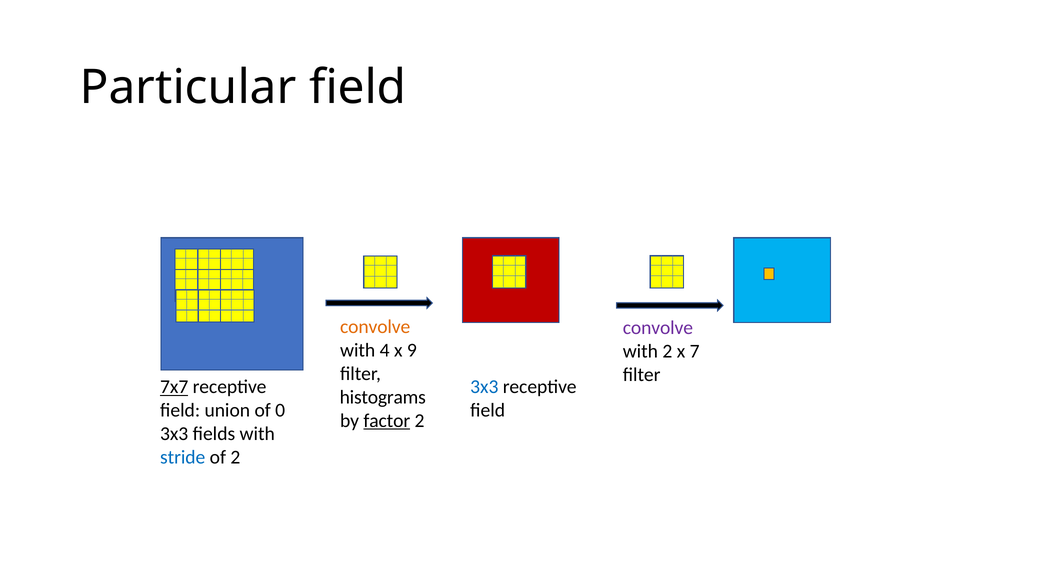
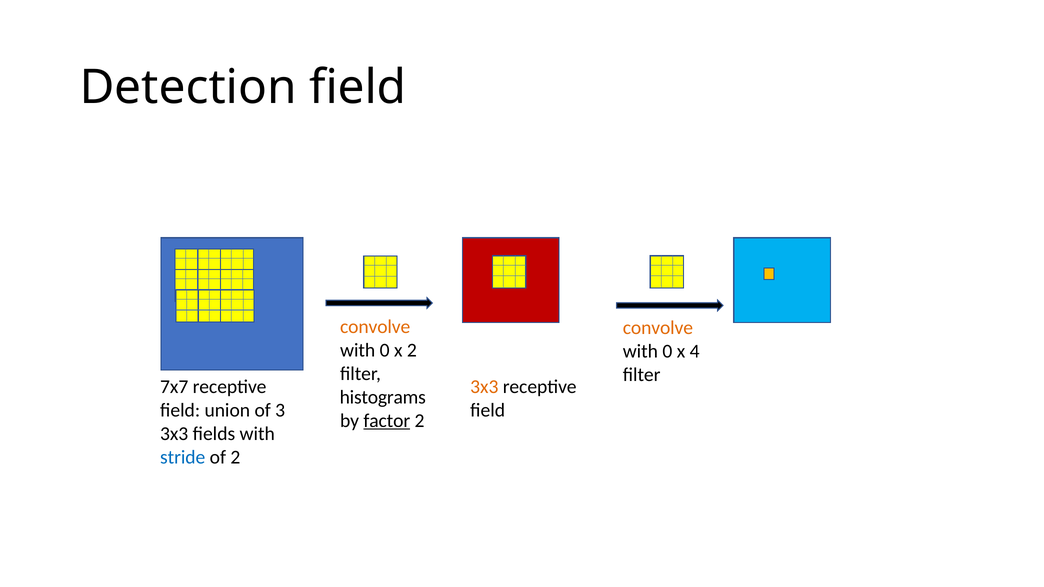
Particular: Particular -> Detection (188, 88)
convolve colour: purple -> orange (658, 328)
4: 4 -> 0 (385, 350)
x 9: 9 -> 2 (412, 350)
2: 2 -> 0 (667, 351)
7: 7 -> 4 (695, 351)
3x3 colour: blue -> orange (484, 387)
7x7 underline: present -> none (174, 387)
0: 0 -> 3 (280, 411)
